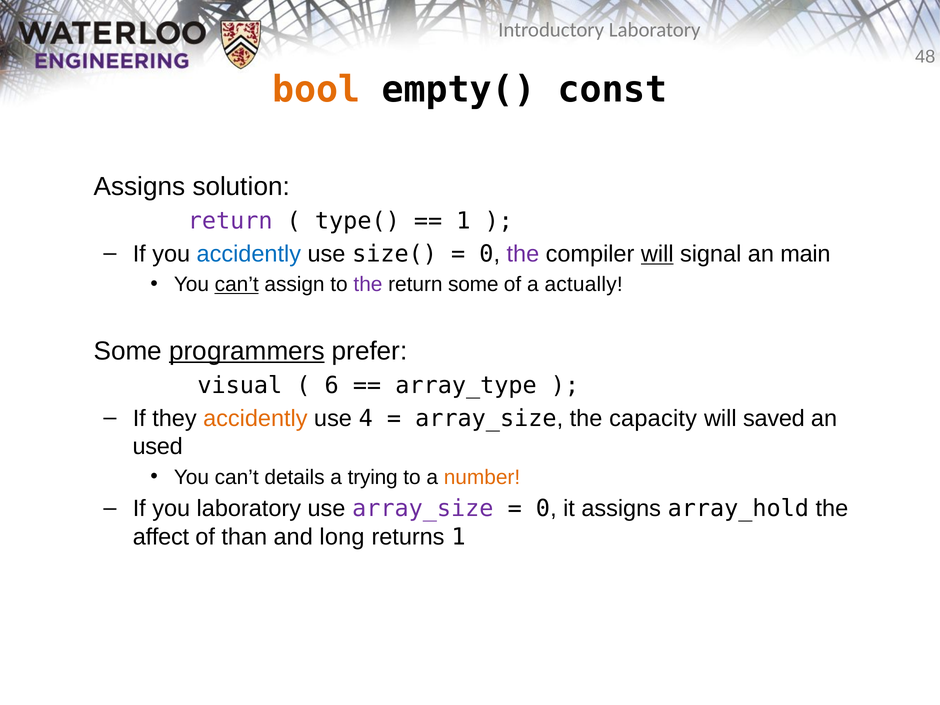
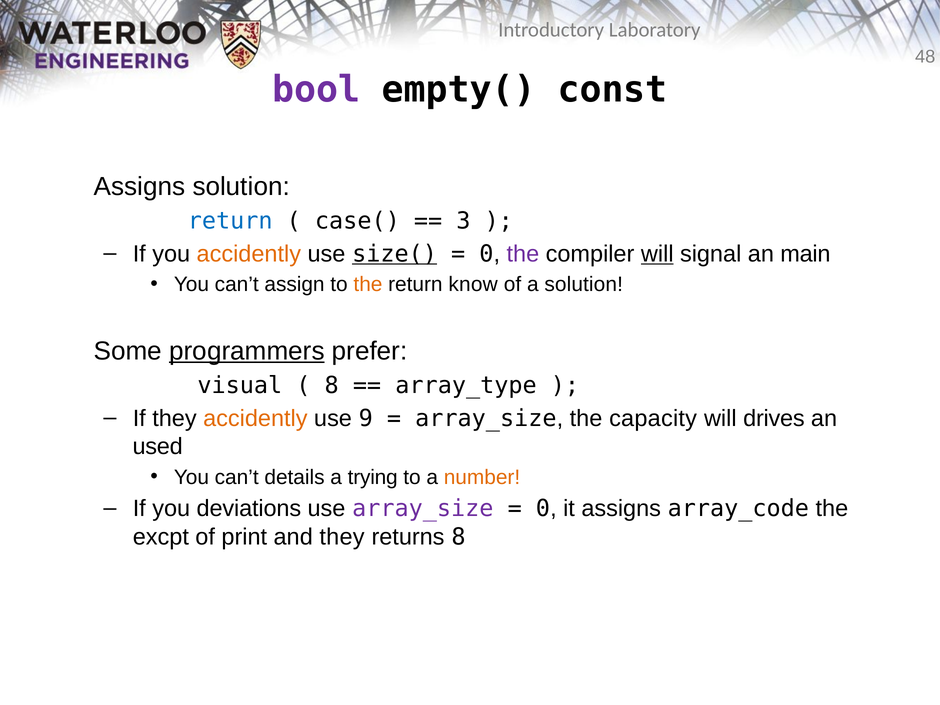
bool colour: orange -> purple (316, 90)
return colour: purple -> blue (230, 221)
type(: type( -> case( (357, 221)
1: 1 -> 3 (463, 221)
accidently colour: blue -> orange (249, 254)
size( underline: none -> present (395, 254)
can’t underline: present -> none (237, 285)
the colour: purple -> orange (368, 285)
return some: some -> know (473, 285)
a actually: actually -> solution (584, 285)
6: 6 -> 8 (332, 385)
4: 4 -> 9 (366, 418)
saved: saved -> drives (774, 418)
you laboratory: laboratory -> deviations (249, 509)
array_hold: array_hold -> array_code (738, 509)
affect: affect -> excpt (161, 537)
than: than -> print (244, 537)
and long: long -> they (342, 537)
returns 1: 1 -> 8 (459, 537)
